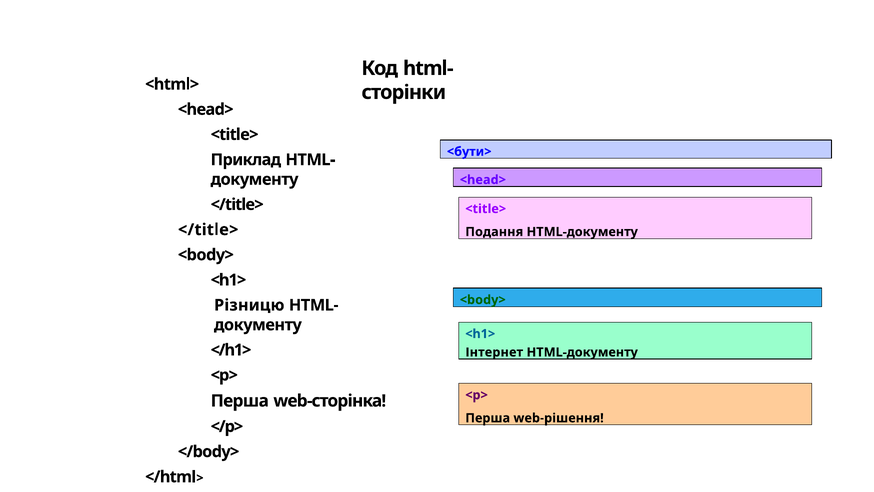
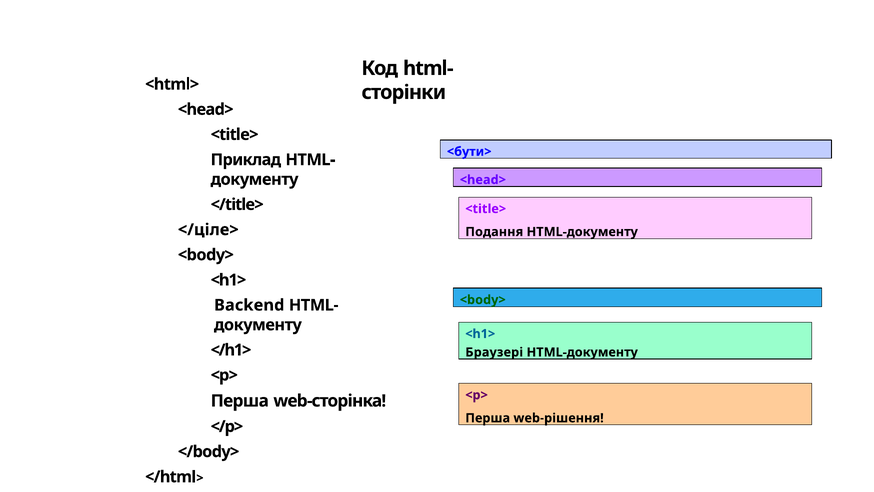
</title>: </title> -> </ціле> (208, 230)
Різницю: Різницю -> Backend (249, 305)
Інтернет: Інтернет -> Браузері (494, 352)
